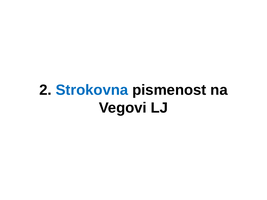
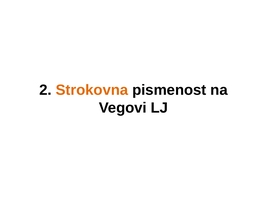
Strokovna colour: blue -> orange (92, 90)
